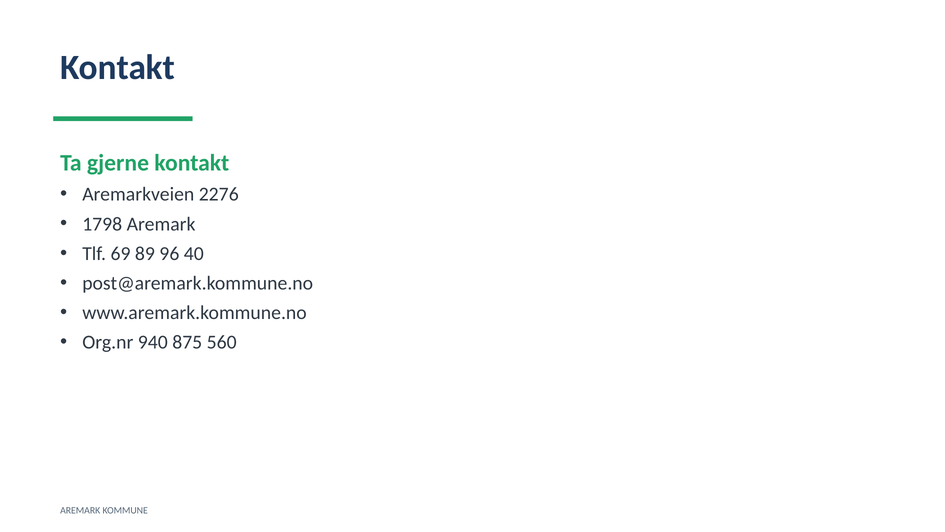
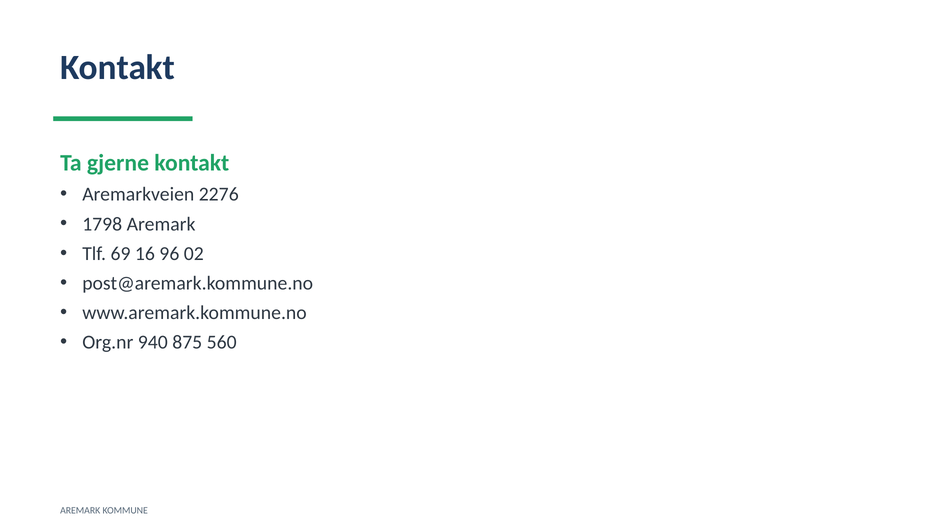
89: 89 -> 16 (145, 253)
40: 40 -> 02 (194, 253)
